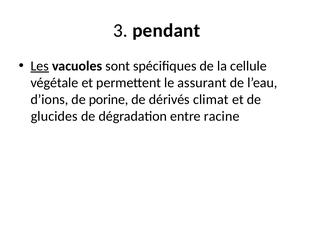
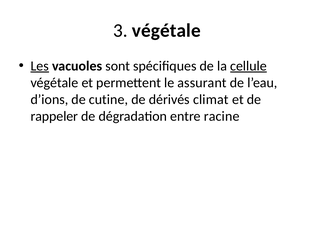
3 pendant: pendant -> végétale (166, 30)
cellule underline: none -> present (249, 66)
porine: porine -> cutine (108, 99)
glucides: glucides -> rappeler (54, 116)
